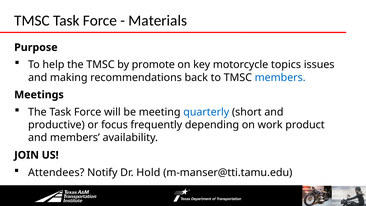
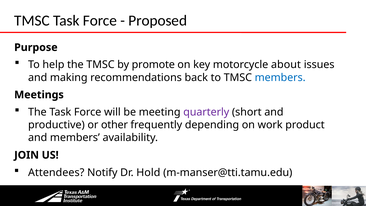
Materials: Materials -> Proposed (158, 21)
topics: topics -> about (286, 65)
quarterly colour: blue -> purple (206, 112)
focus: focus -> other (114, 125)
